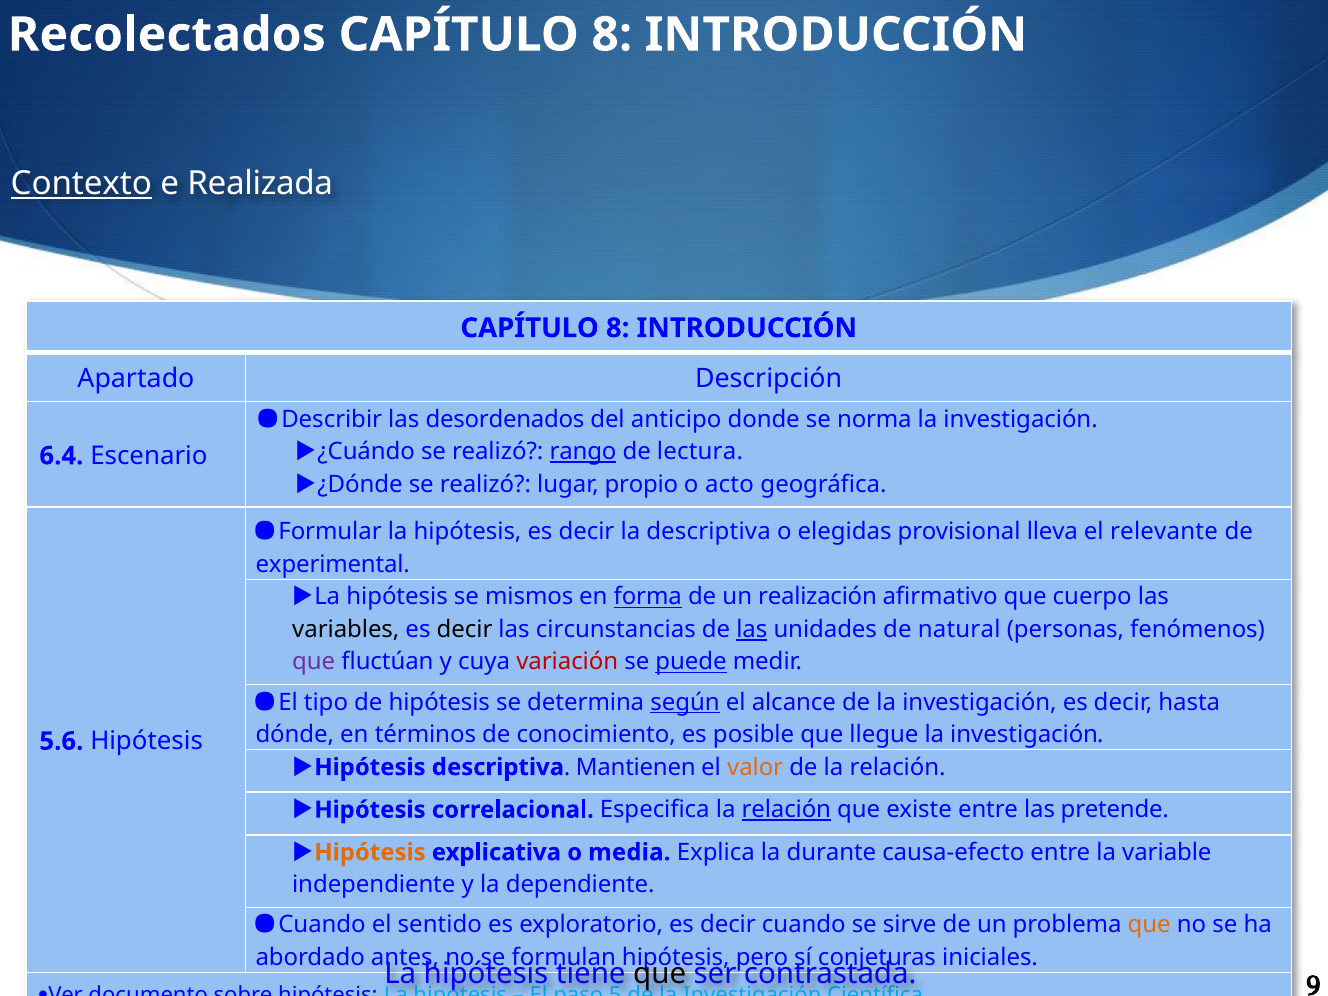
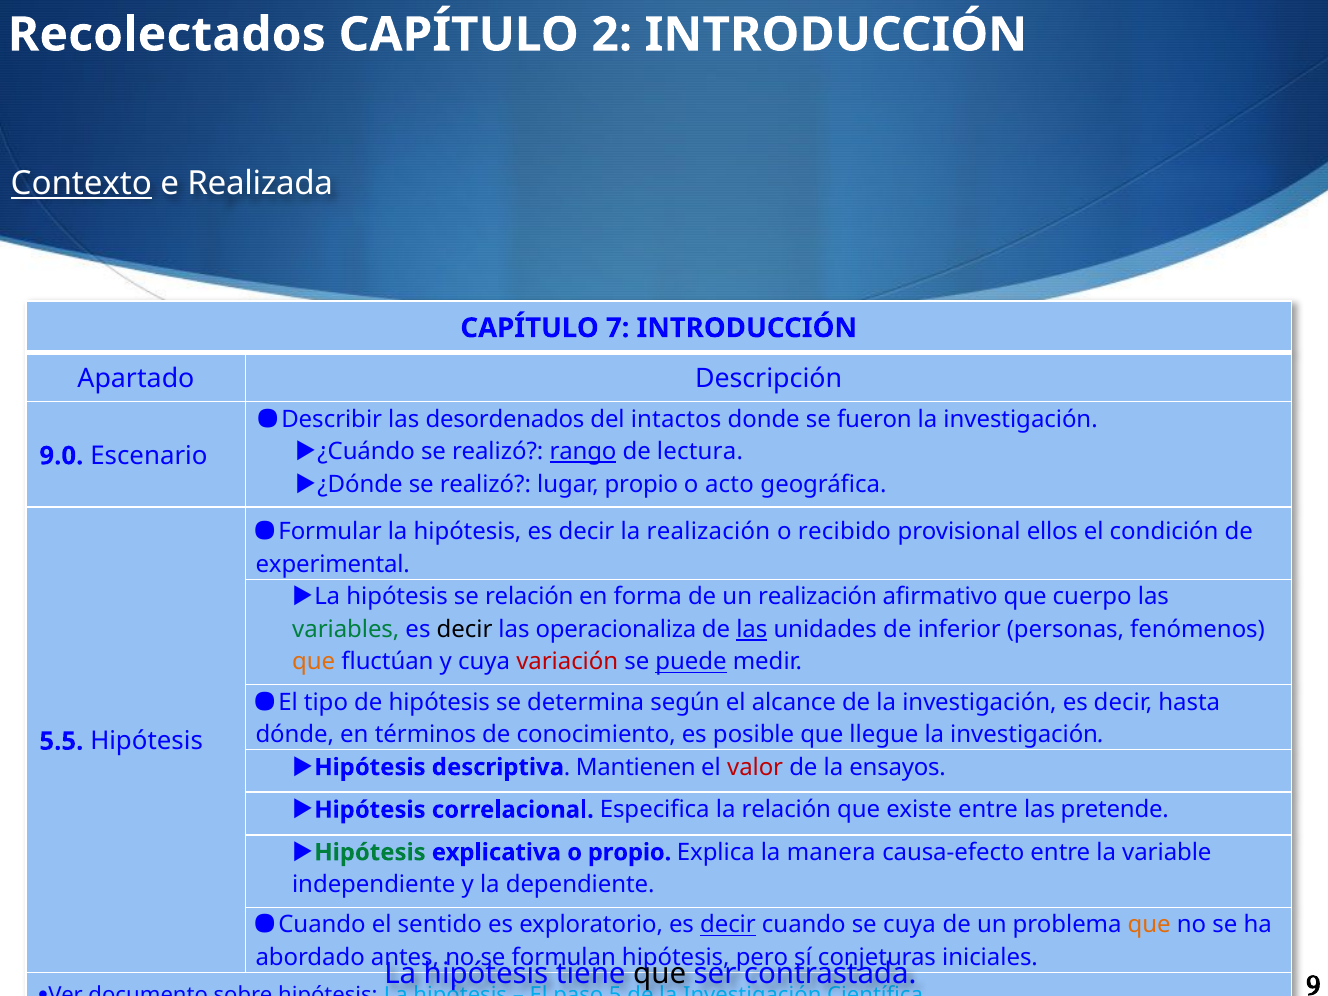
8: 8 -> 2 (612, 35)
8: 8 -> 7 (618, 328)
anticipo: anticipo -> intactos (676, 419)
norma: norma -> fueron (874, 419)
6.4: 6.4 -> 9.0 (61, 456)
la descriptiva: descriptiva -> realización (708, 532)
elegidas: elegidas -> recibido (844, 532)
lleva: lleva -> ellos (1052, 532)
relevante: relevante -> condición (1164, 532)
se mismos: mismos -> relación (529, 597)
forma underline: present -> none (648, 597)
variables colour: black -> green (346, 630)
circunstancias: circunstancias -> operacionaliza (616, 630)
natural: natural -> inferior (959, 630)
que colour: purple -> orange (314, 662)
según underline: present -> none (685, 702)
5.6: 5.6 -> 5.5 (61, 741)
valor colour: orange -> red (755, 767)
de la relación: relación -> ensayos (898, 767)
relación underline: present -> none (786, 810)
Hipótesis colour: orange -> green (370, 852)
o media: media -> propio (630, 852)
durante: durante -> manera (831, 852)
decir underline: none -> present (728, 925)
se sirve: sirve -> cuya (910, 925)
